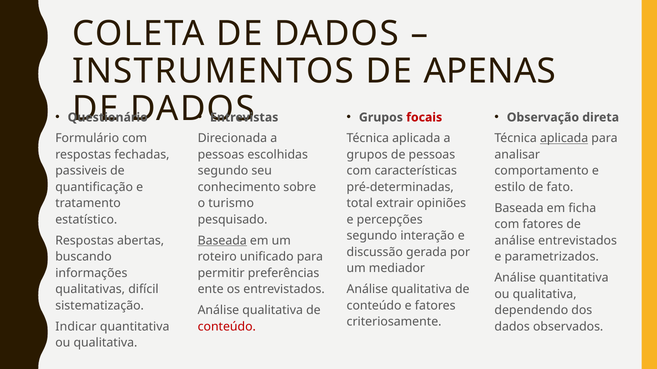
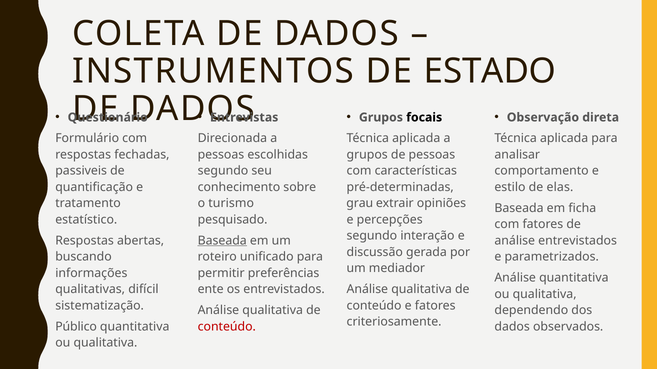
APENAS: APENAS -> ESTADO (490, 71)
focais colour: red -> black (424, 118)
aplicada underline: present -> none (564, 139)
fato: fato -> elas (560, 187)
total: total -> grau (360, 204)
Indicar: Indicar -> Público (76, 327)
